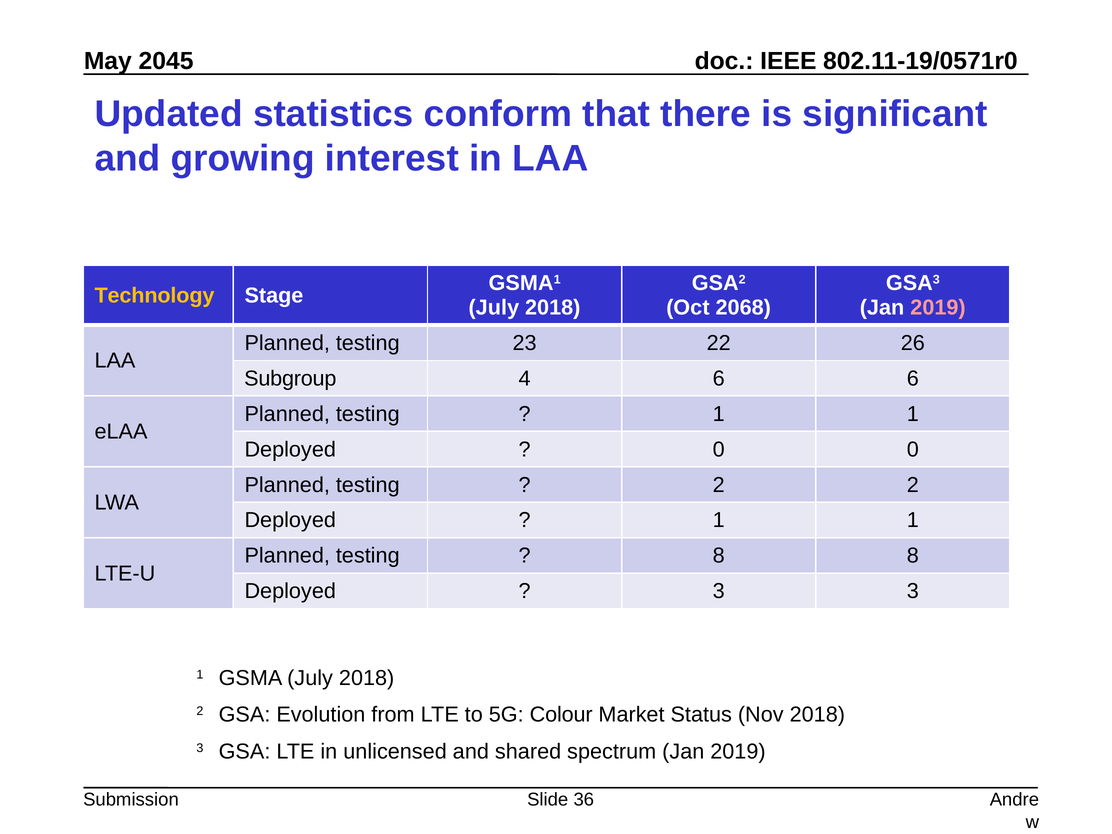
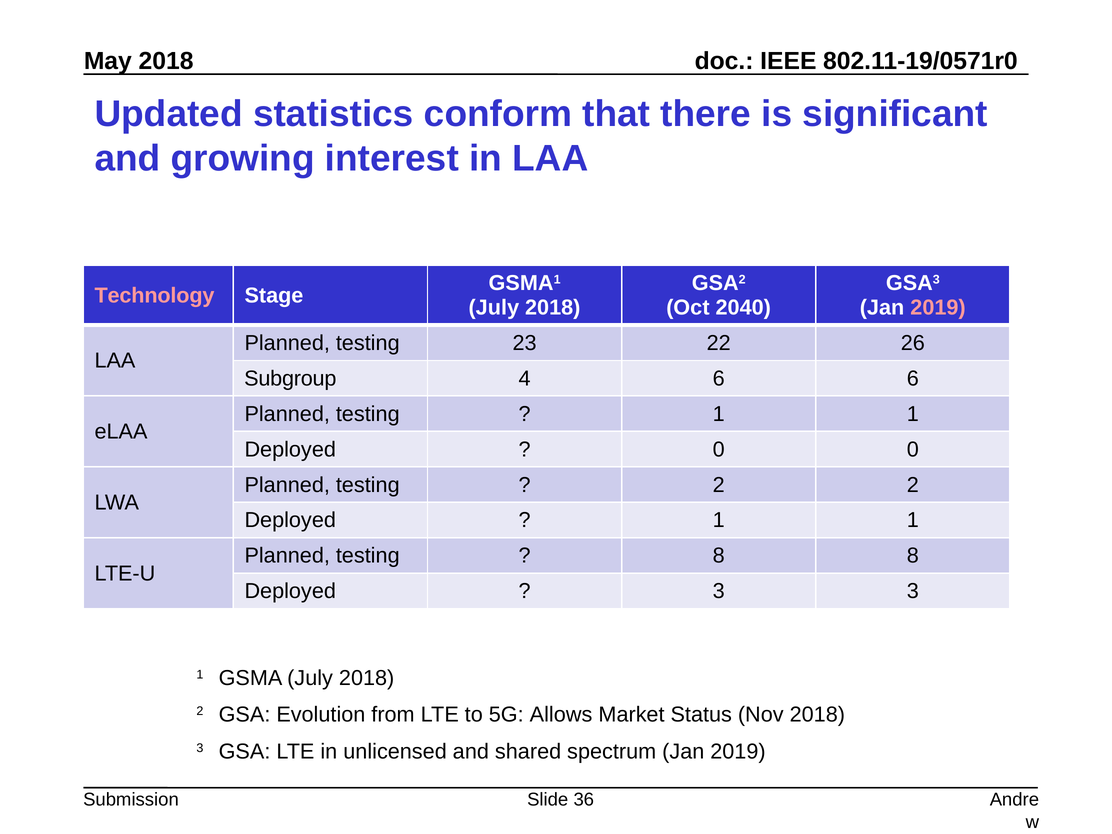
2045: 2045 -> 2018 (166, 61)
Technology colour: yellow -> pink (154, 295)
2068: 2068 -> 2040 (743, 308)
Colour: Colour -> Allows (561, 715)
